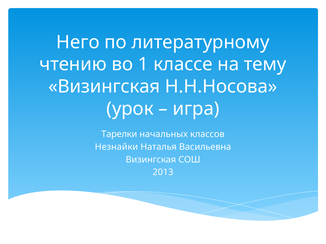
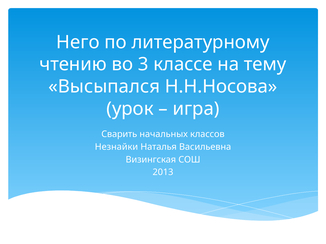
1: 1 -> 3 (143, 65)
Визингская: Визингская -> Высыпался (104, 87)
Тарелки: Тарелки -> Сварить (119, 134)
